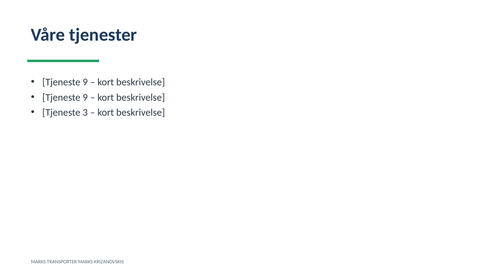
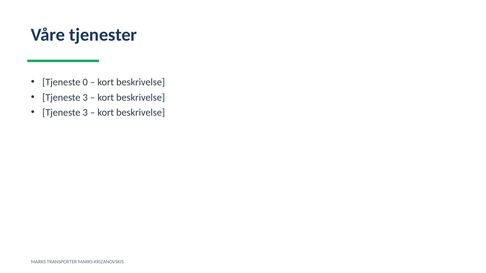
9: 9 -> 0 (85, 82)
9: 9 -> 3 (85, 98)
